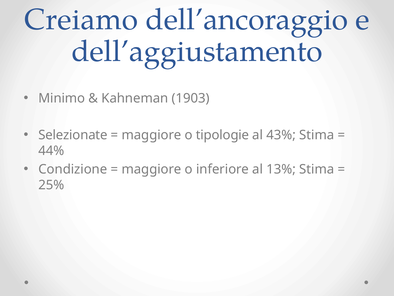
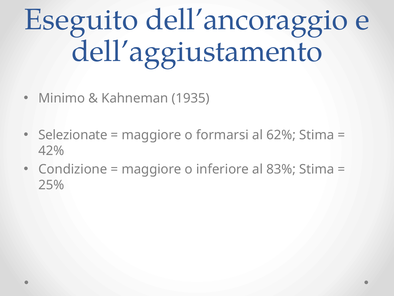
Creiamo: Creiamo -> Eseguito (81, 20)
1903: 1903 -> 1935 (191, 98)
tipologie: tipologie -> formarsi (222, 135)
43%: 43% -> 62% (281, 135)
44%: 44% -> 42% (51, 151)
13%: 13% -> 83% (281, 169)
